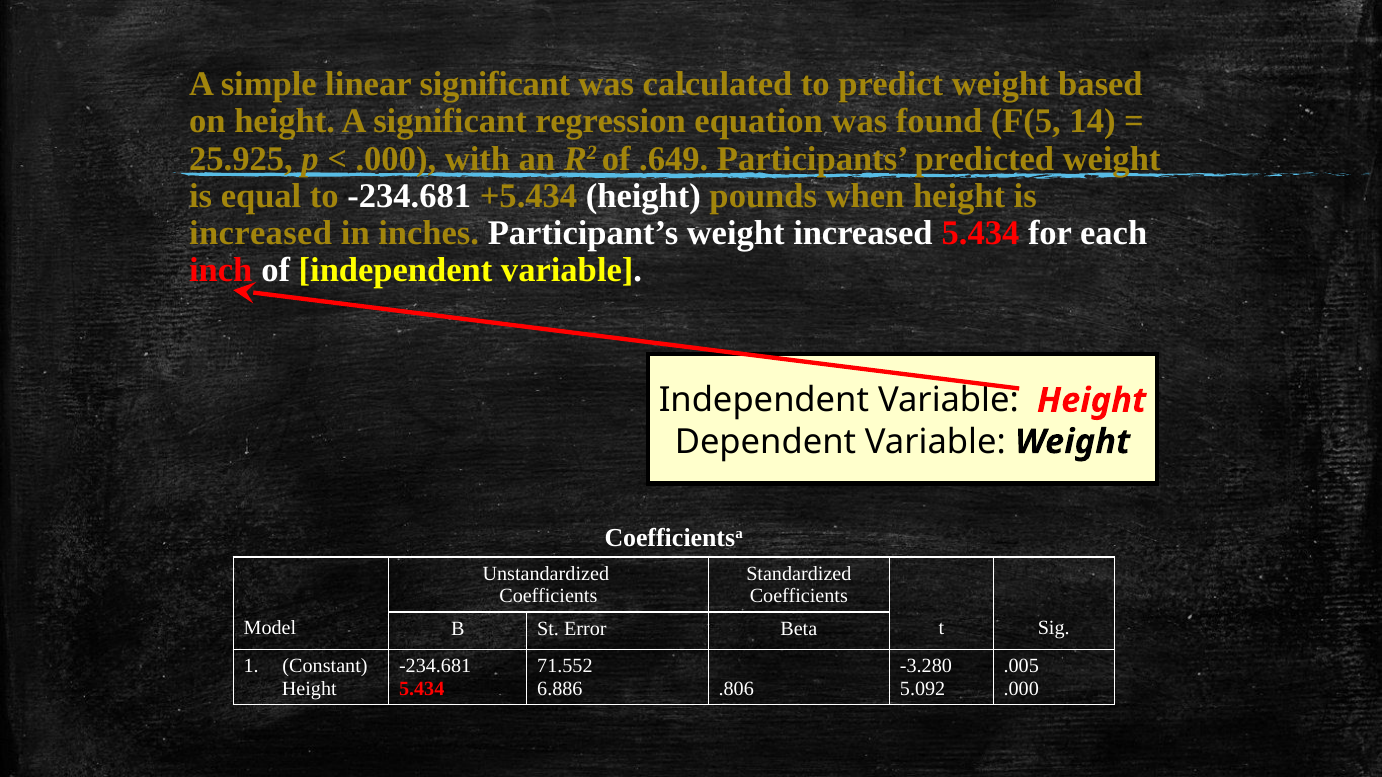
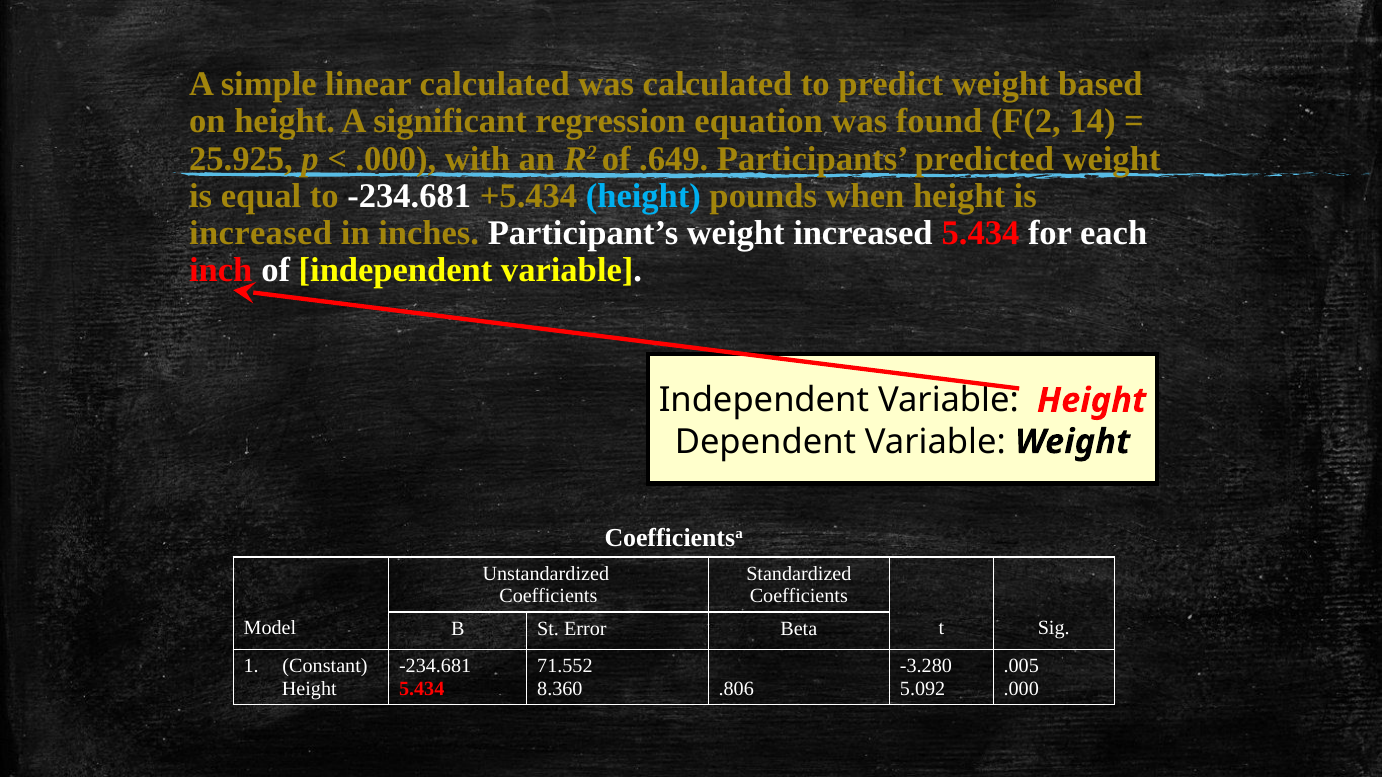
linear significant: significant -> calculated (495, 84)
F(5: F(5 -> F(2 (1026, 121)
height colour: white -> light blue (643, 196)
6.886: 6.886 -> 8.360 (560, 689)
